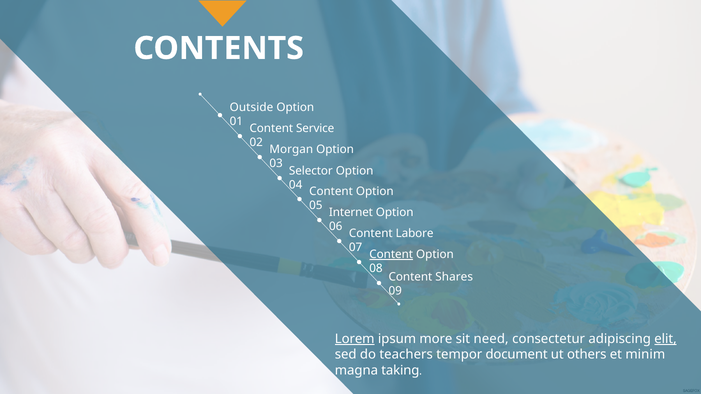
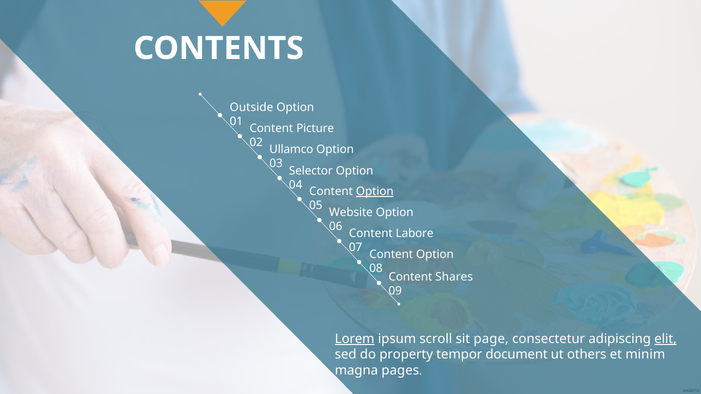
Service: Service -> Picture (315, 128)
Morgan: Morgan -> Ullamco (291, 149)
Option underline: none -> present (375, 192)
Internet: Internet -> Website (351, 212)
Content underline: present -> none (391, 255)
more: more -> scroll (436, 339)
need: need -> page (491, 339)
teachers: teachers -> property (406, 355)
taking: taking -> pages (400, 371)
